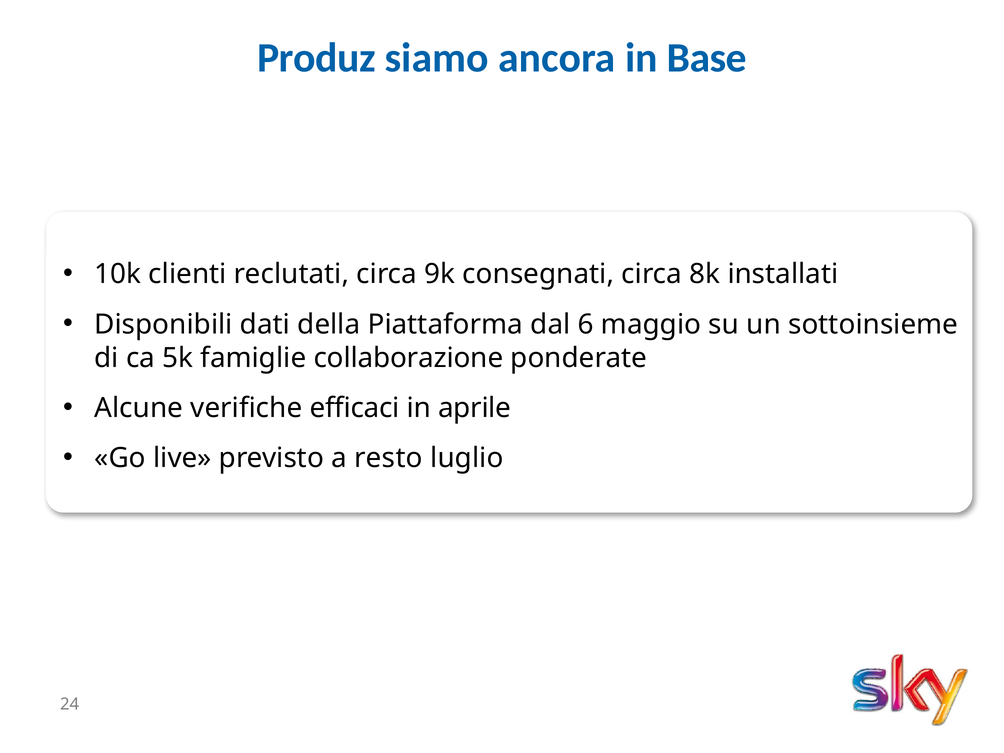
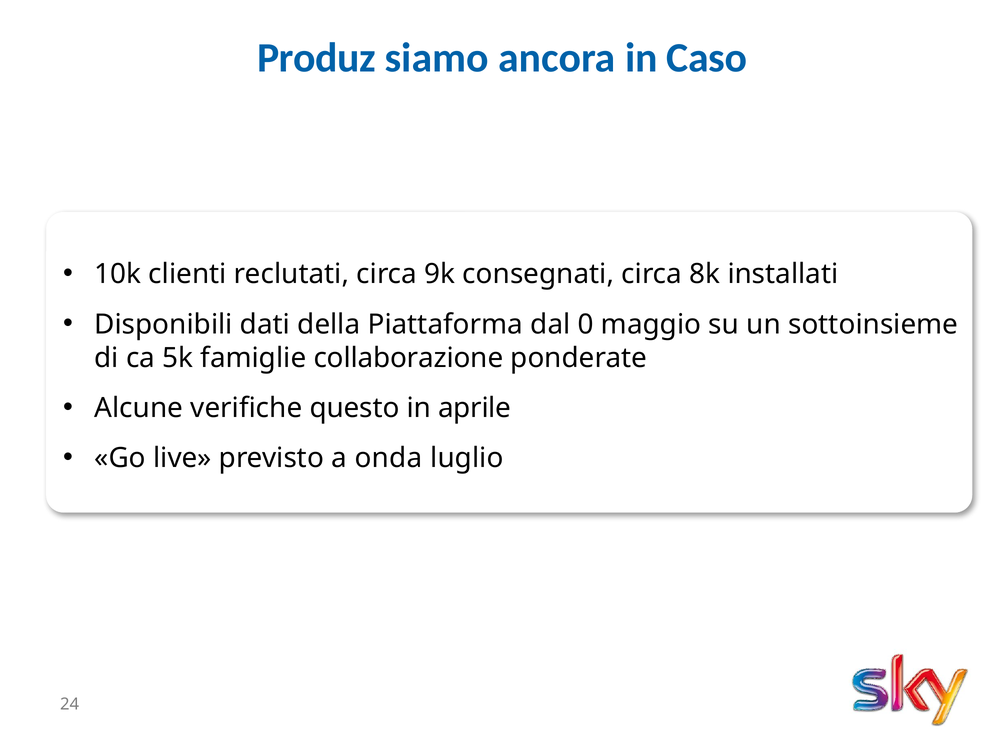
Base: Base -> Caso (707, 58)
6: 6 -> 0 (586, 324)
efficaci: efficaci -> questo (355, 408)
resto: resto -> onda (388, 458)
